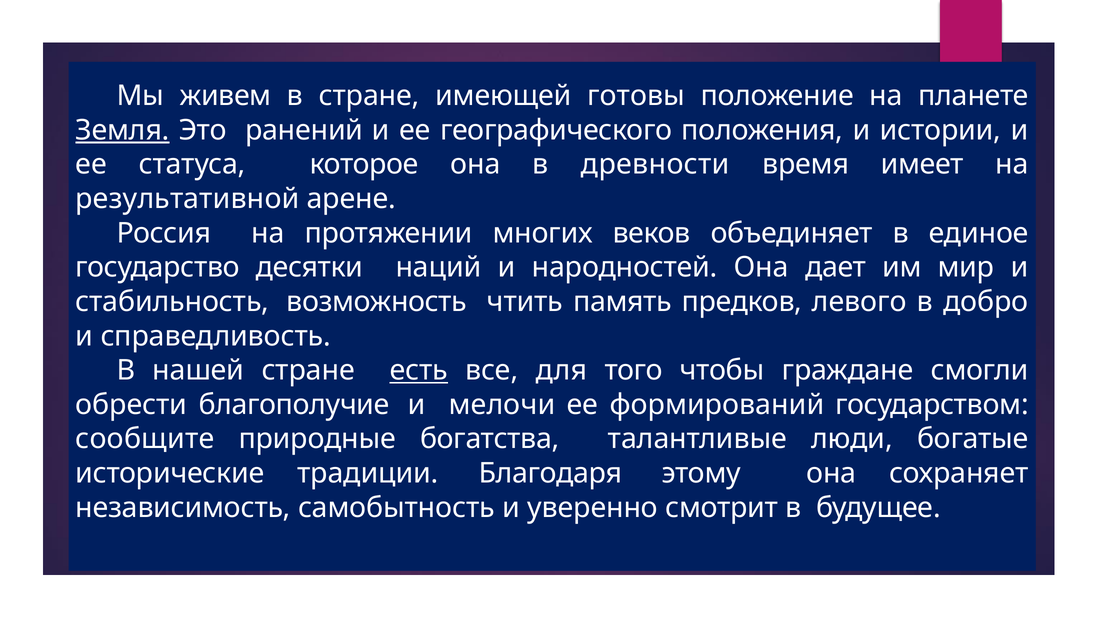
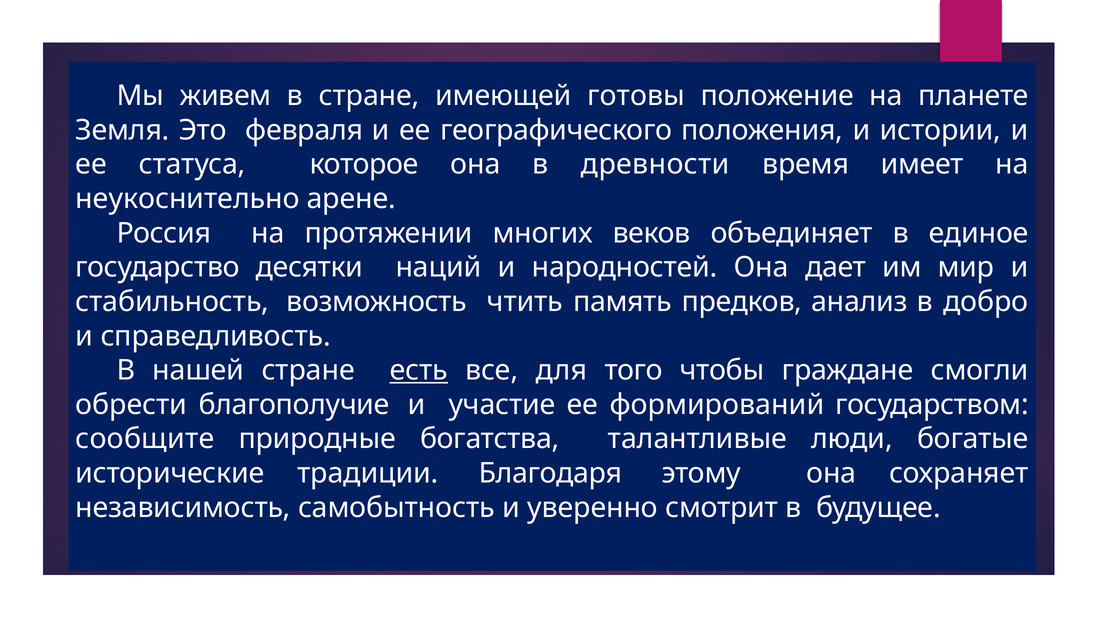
Земля underline: present -> none (122, 130)
ранений: ранений -> февраля (304, 130)
результативной: результативной -> неукоснительно (188, 199)
левого: левого -> анализ (859, 302)
мелочи: мелочи -> участие (502, 404)
